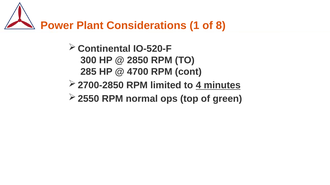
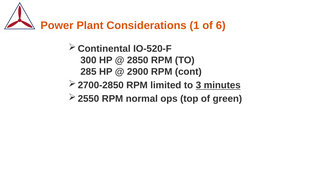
8: 8 -> 6 (221, 26)
4700: 4700 -> 2900 (138, 72)
4: 4 -> 3 (198, 86)
